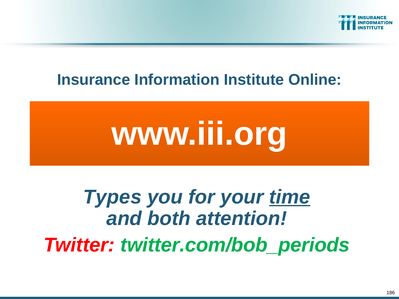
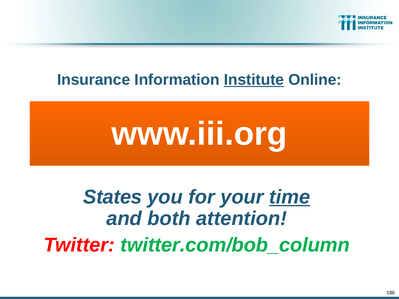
Institute underline: none -> present (254, 80)
Types: Types -> States (113, 197)
twitter.com/bob_periods: twitter.com/bob_periods -> twitter.com/bob_column (235, 245)
